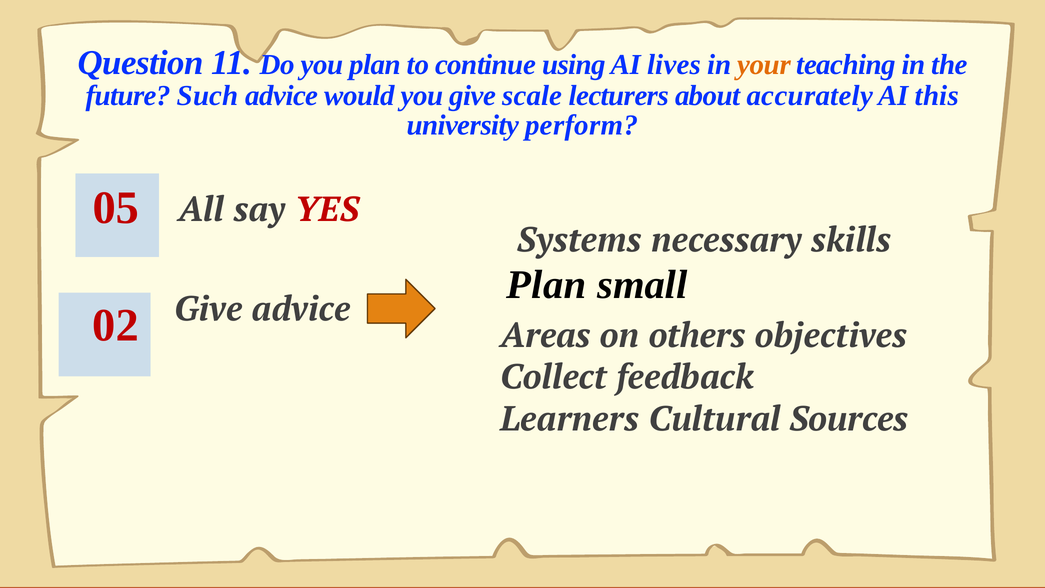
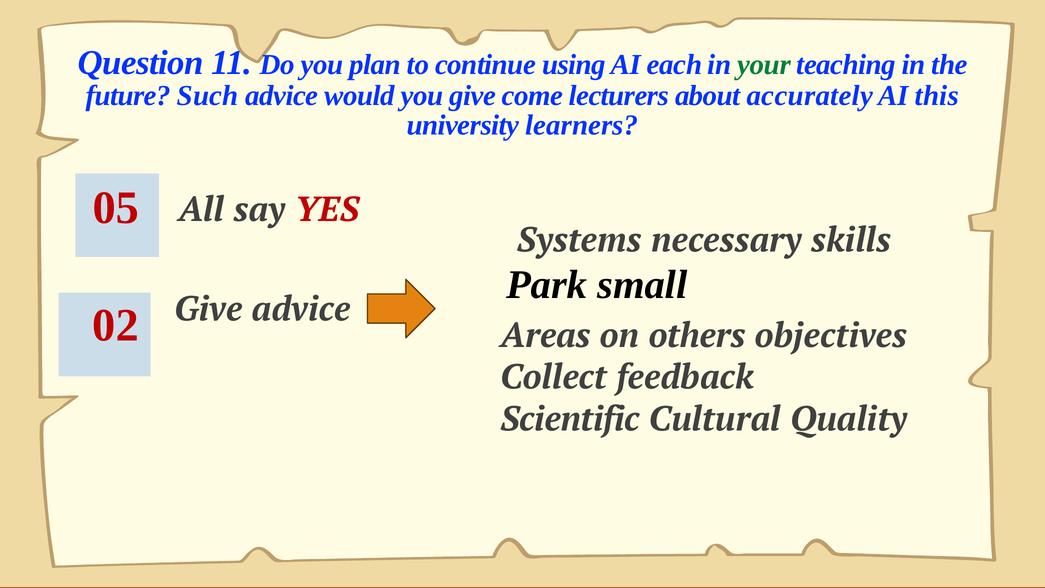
lives: lives -> each (674, 65)
your colour: orange -> green (764, 65)
scale: scale -> come (532, 96)
perform: perform -> learners (582, 125)
Plan: Plan -> Park (547, 285)
Learners: Learners -> Scientific (570, 419)
Sources: Sources -> Quality (849, 419)
